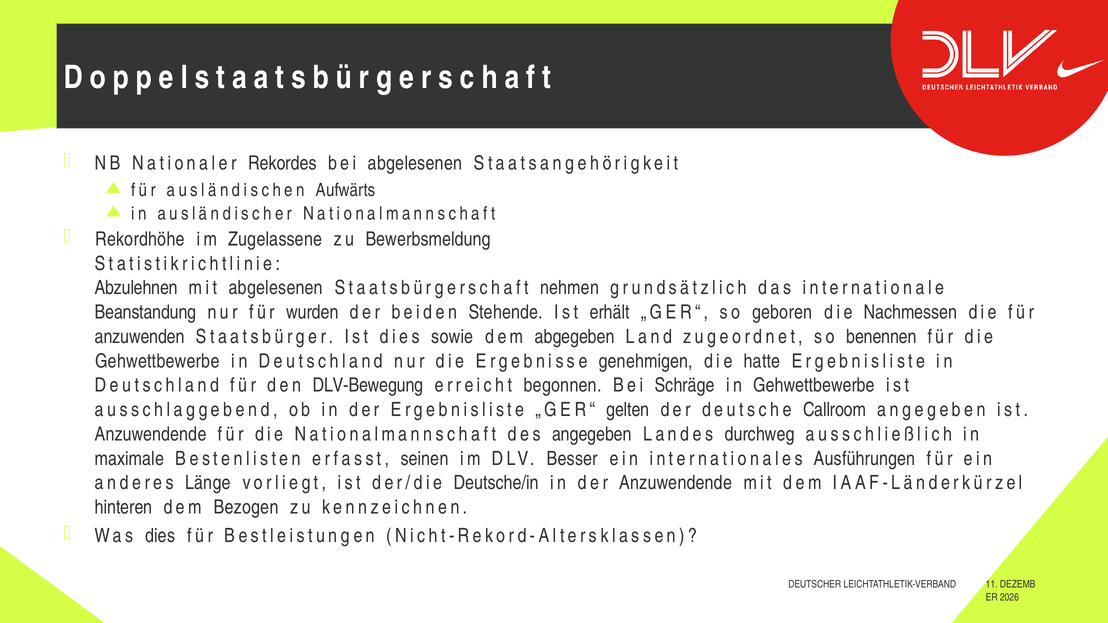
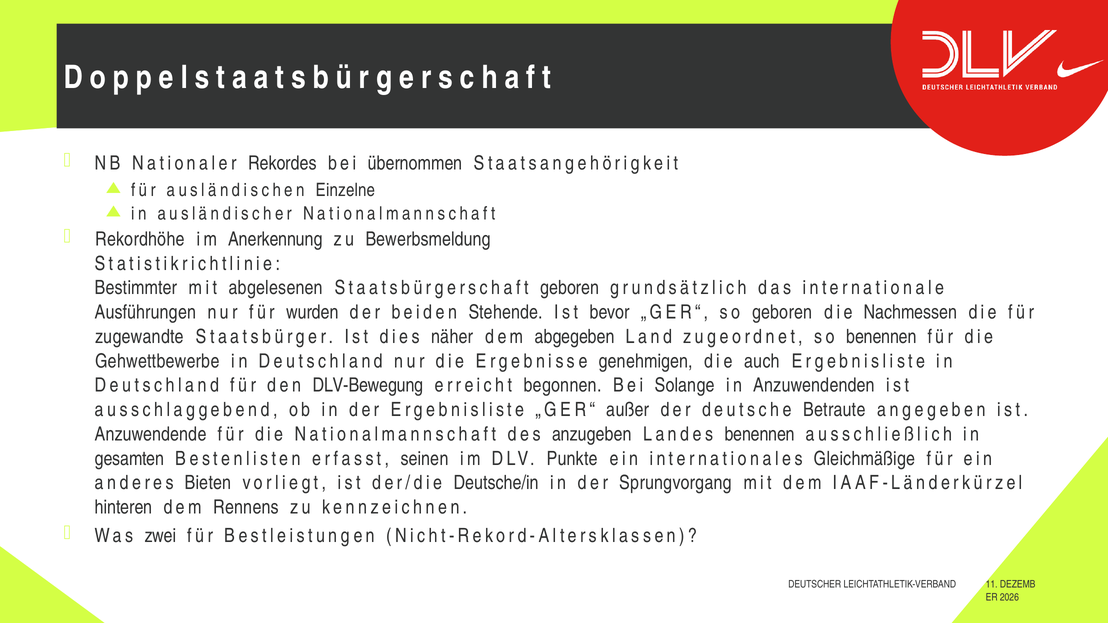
bei abgelesenen: abgelesenen -> übernommen (415, 164)
Aufwärts: Aufwärts -> Einzelne (346, 190)
Zugelassene: Zugelassene -> Anerkennung (275, 239)
Abzulehnen: Abzulehnen -> Bestimmter (136, 288)
Staatsbürgerschaft nehmen: nehmen -> geboren (570, 288)
Beanstandung: Beanstandung -> Ausführungen (145, 312)
erhält: erhält -> bevor (610, 312)
anzuwenden: anzuwenden -> zugewandte (140, 337)
sowie: sowie -> näher (452, 337)
hatte: hatte -> auch (762, 361)
Schräge: Schräge -> Solange (685, 386)
in Gehwettbewerbe: Gehwettbewerbe -> Anzuwendenden (814, 386)
gelten: gelten -> außer (628, 410)
Callroom: Callroom -> Betraute (834, 410)
des angegeben: angegeben -> anzugeben (592, 434)
Landes durchweg: durchweg -> benennen (760, 434)
maximale: maximale -> gesamten (130, 459)
Besser: Besser -> Punkte (572, 459)
Ausführungen: Ausführungen -> Gleichmäßige (865, 459)
Länge: Länge -> Bieten (208, 483)
der Anzuwendende: Anzuwendende -> Sprungvorgang (676, 483)
Bezogen: Bezogen -> Rennens (246, 507)
Was dies: dies -> zwei (160, 536)
